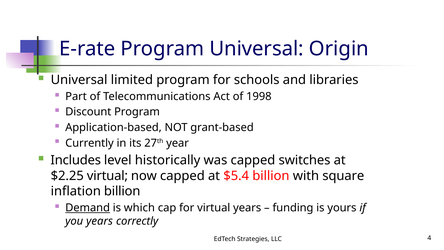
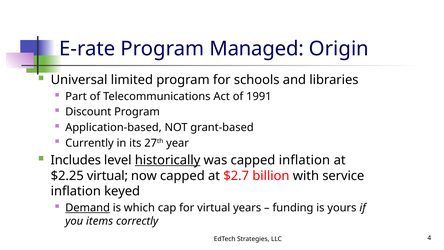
Program Universal: Universal -> Managed (257, 49)
1998: 1998 -> 1991 (259, 96)
historically underline: none -> present (168, 160)
capped switches: switches -> inflation (304, 160)
$5.4: $5.4 -> $2.7 (236, 176)
square: square -> service (343, 176)
inflation billion: billion -> keyed (122, 191)
you years: years -> items (100, 221)
